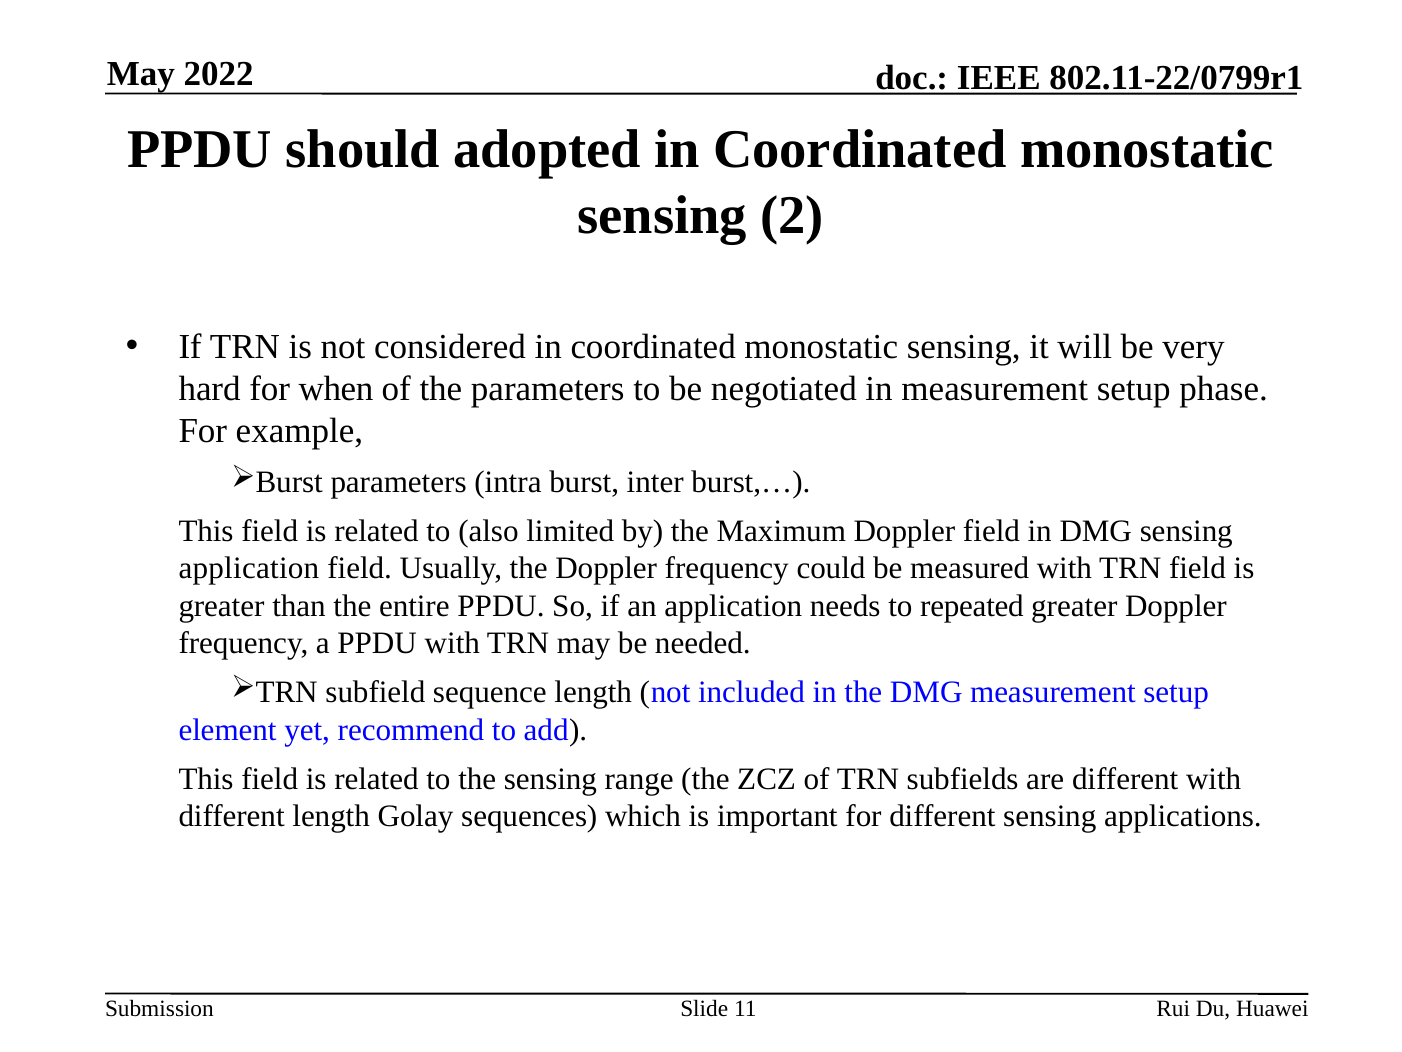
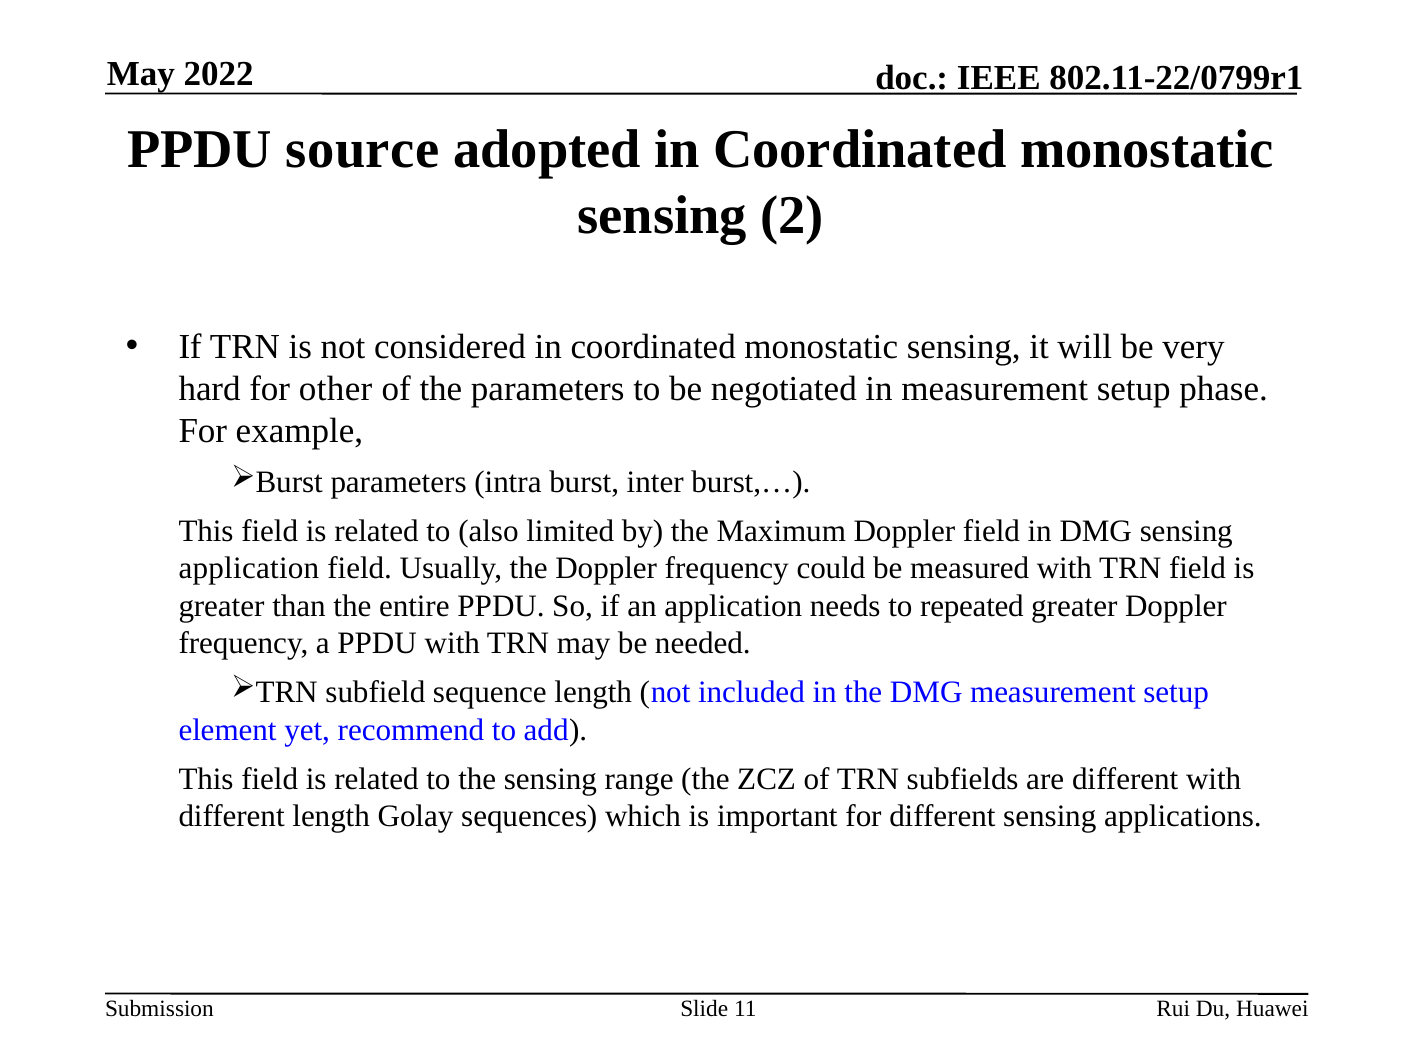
should: should -> source (362, 150)
when: when -> other (336, 389)
